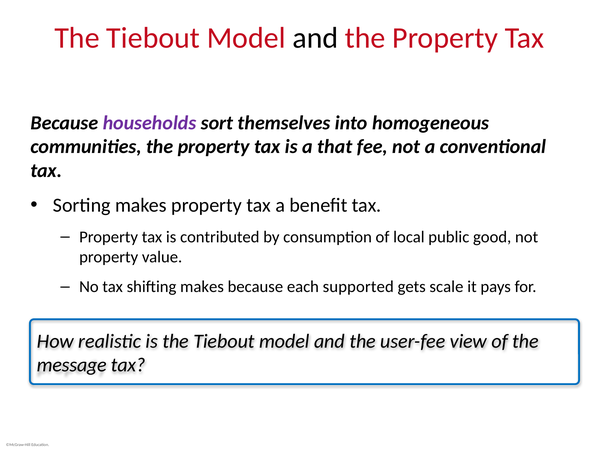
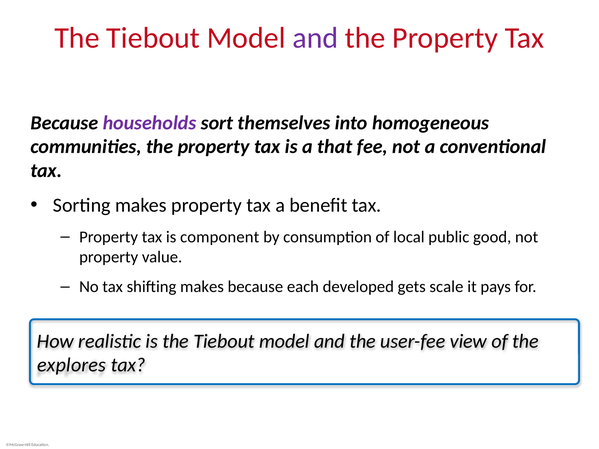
and colour: black -> purple (315, 38)
contributed: contributed -> component (220, 237)
supported: supported -> developed (358, 287)
message: message -> explores (72, 365)
